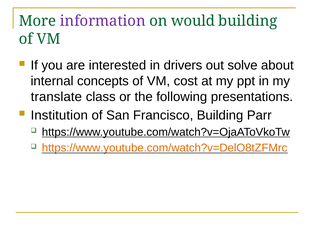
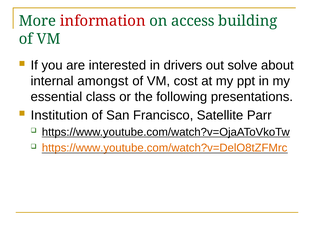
information colour: purple -> red (103, 21)
would: would -> access (193, 21)
concepts: concepts -> amongst (103, 81)
translate: translate -> essential (56, 97)
Francisco Building: Building -> Satellite (220, 115)
